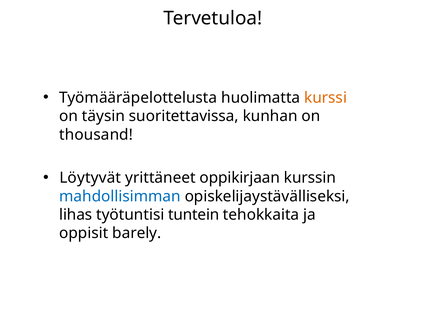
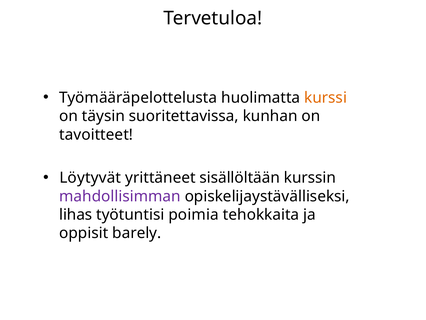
thousand: thousand -> tavoitteet (96, 134)
oppikirjaan: oppikirjaan -> sisällöltään (240, 178)
mahdollisimman colour: blue -> purple (120, 196)
tuntein: tuntein -> poimia (194, 214)
